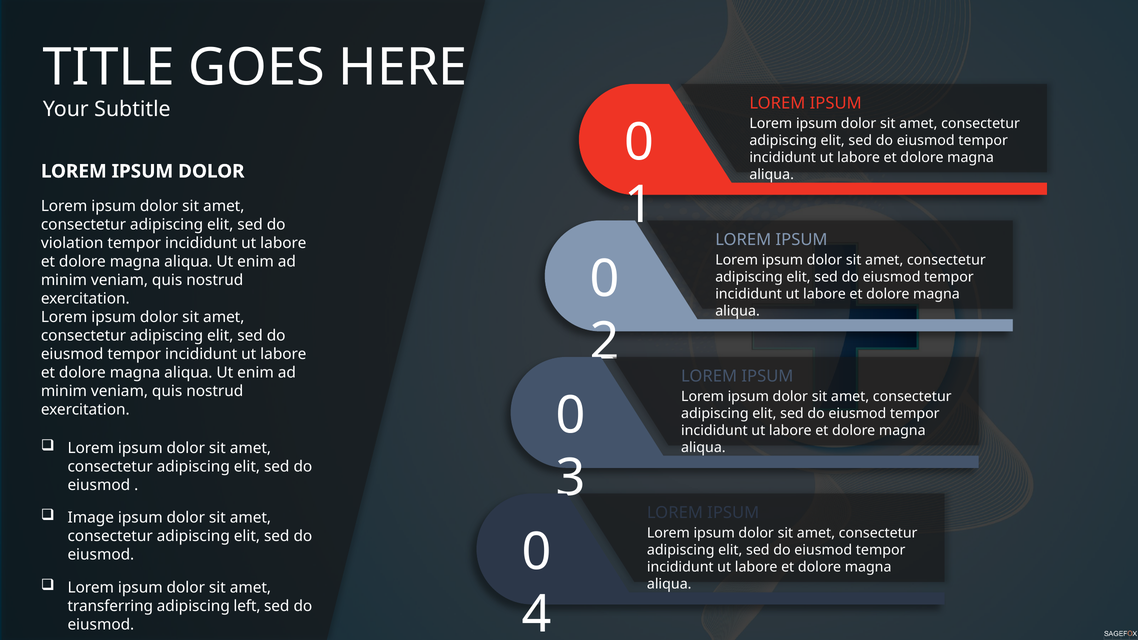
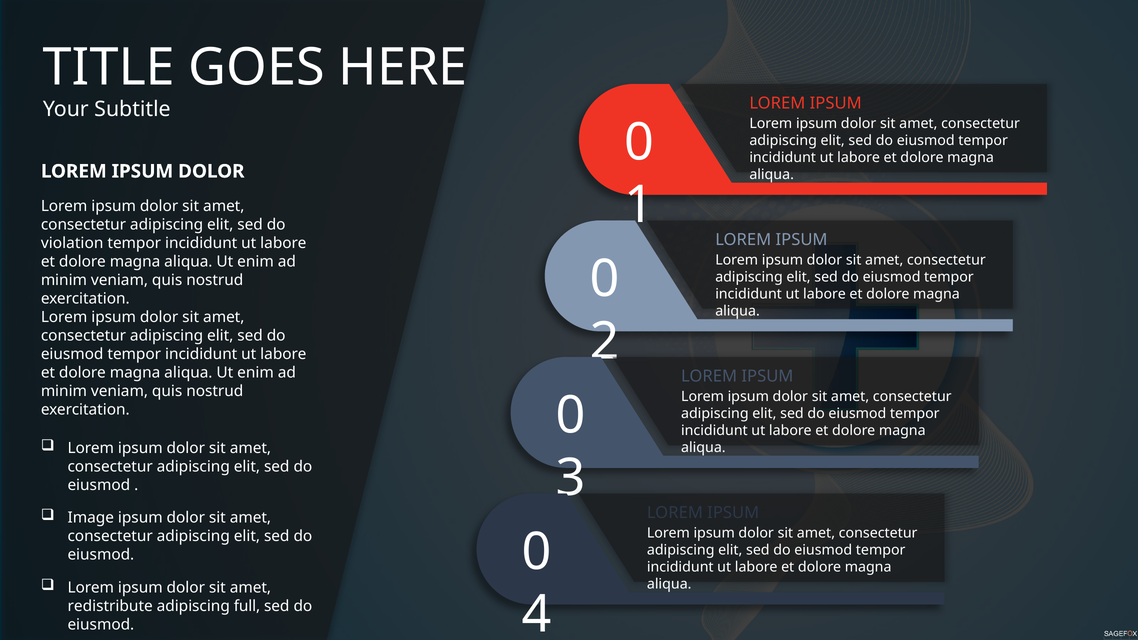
transferring: transferring -> redistribute (110, 606)
left: left -> full (247, 606)
